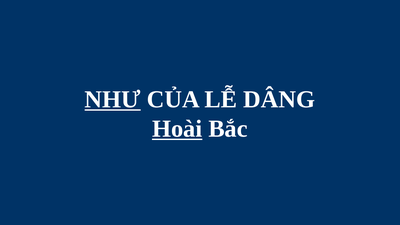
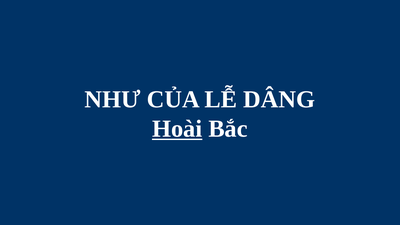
NHƯ underline: present -> none (113, 100)
